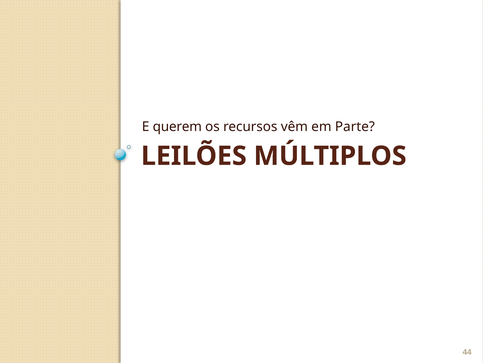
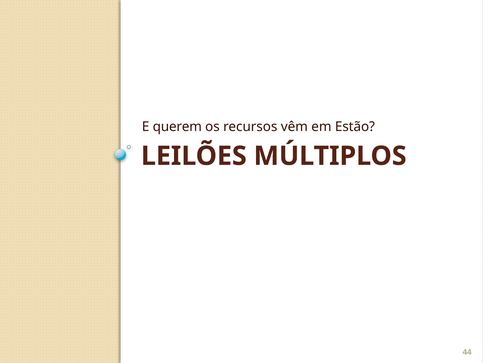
Parte: Parte -> Estão (355, 127)
